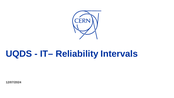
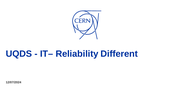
Intervals: Intervals -> Different (119, 54)
